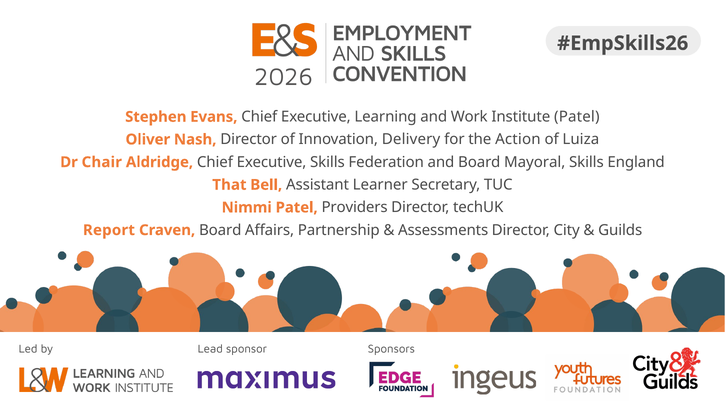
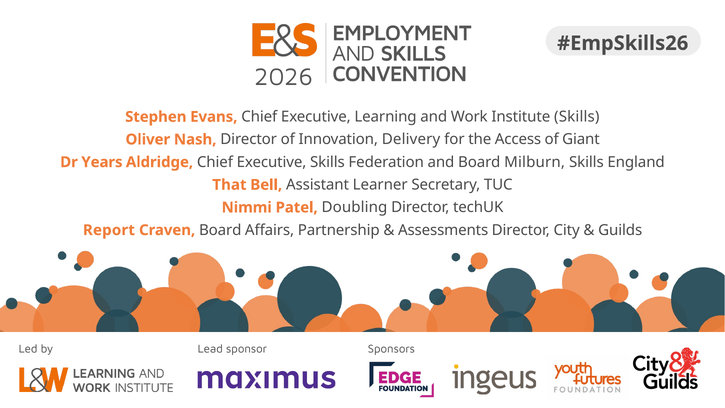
Institute Patel: Patel -> Skills (577, 117)
Action: Action -> Access (518, 139)
Luiza: Luiza -> Giant (581, 139)
Chair: Chair -> Years (102, 162)
Mayoral: Mayoral -> Milburn (535, 162)
Providers: Providers -> Doubling (354, 207)
